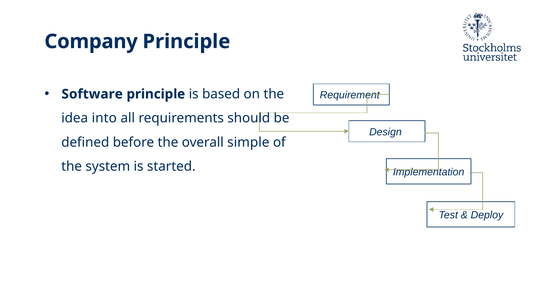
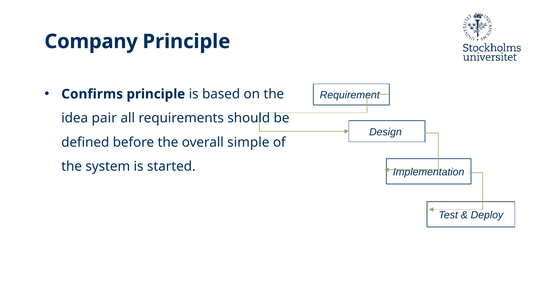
Software: Software -> Confirms (92, 94)
into: into -> pair (104, 118)
